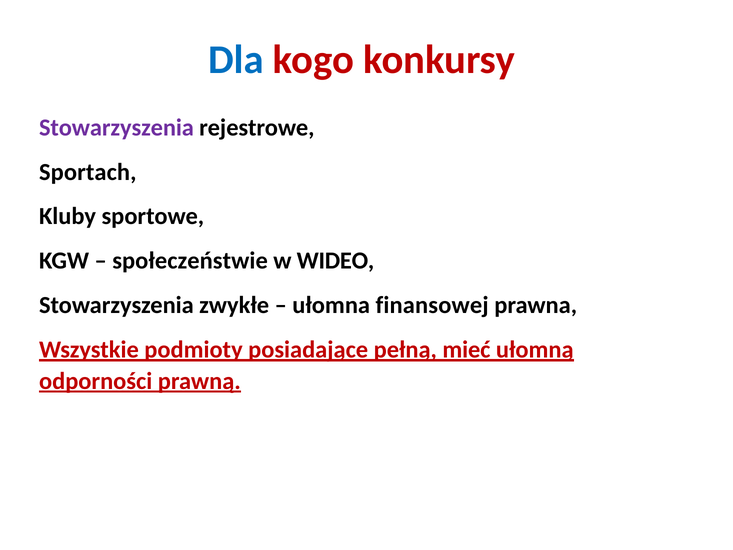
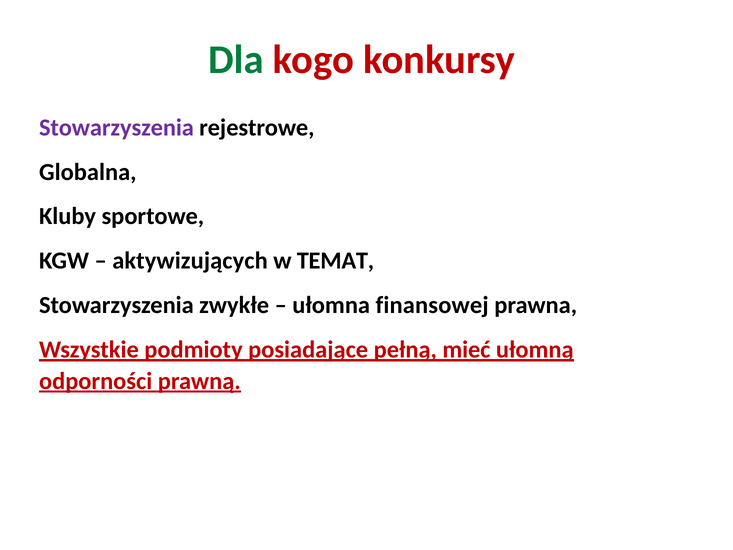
Dla colour: blue -> green (236, 60)
Sportach: Sportach -> Globalna (88, 172)
społeczeństwie: społeczeństwie -> aktywizujących (190, 261)
WIDEO: WIDEO -> TEMAT (335, 261)
